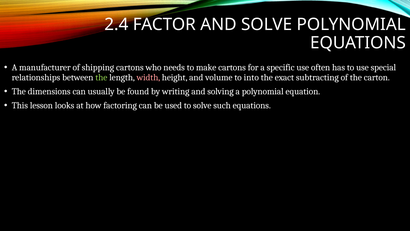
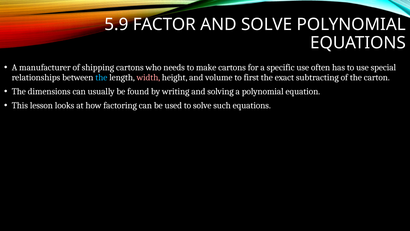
2.4: 2.4 -> 5.9 (116, 24)
the colour: light green -> light blue (101, 77)
into: into -> first (251, 77)
